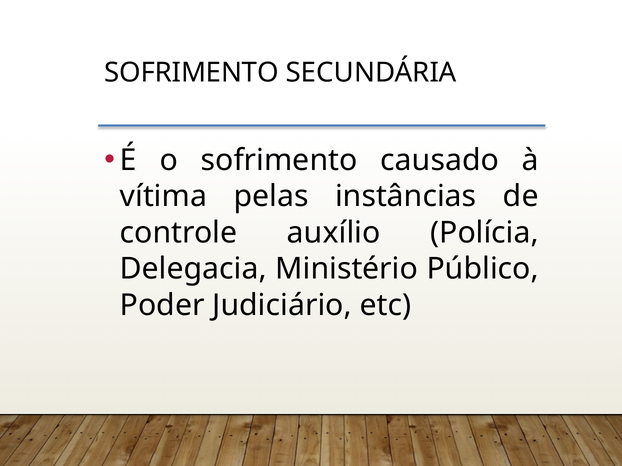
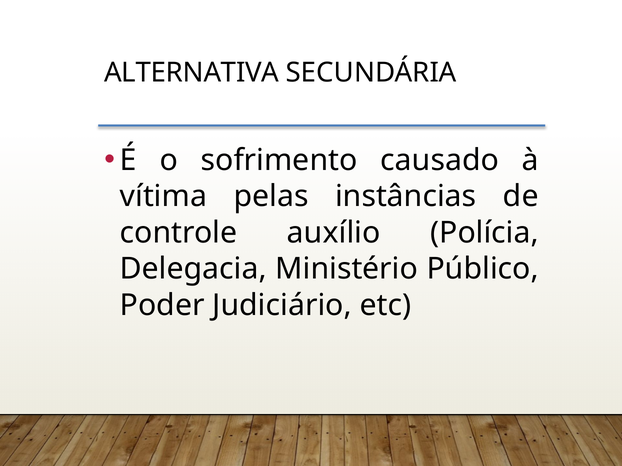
SOFRIMENTO: SOFRIMENTO -> ALTERNATIVA (192, 73)
